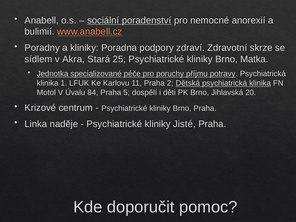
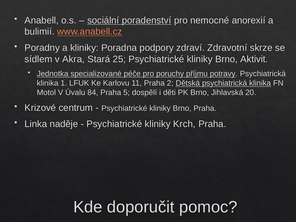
Matka: Matka -> Aktivit (254, 59)
Jisté: Jisté -> Krch (184, 124)
